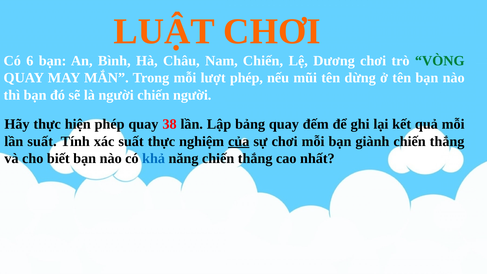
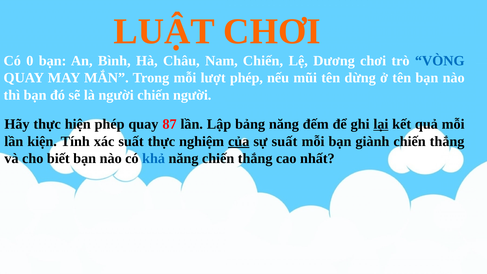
6: 6 -> 0 (30, 61)
VÒNG colour: green -> blue (440, 61)
38: 38 -> 87 (170, 124)
bảng quay: quay -> năng (284, 124)
lại underline: none -> present (381, 124)
lần suất: suất -> kiện (42, 141)
sự chơi: chơi -> suất (284, 141)
